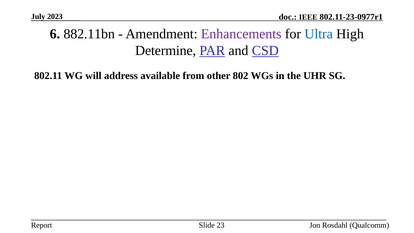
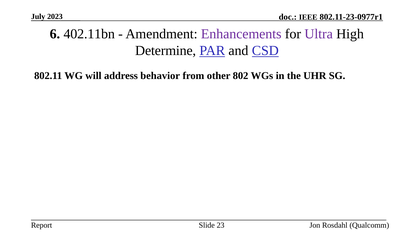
882.11bn: 882.11bn -> 402.11bn (89, 34)
Ultra colour: blue -> purple (319, 34)
available: available -> behavior (160, 76)
